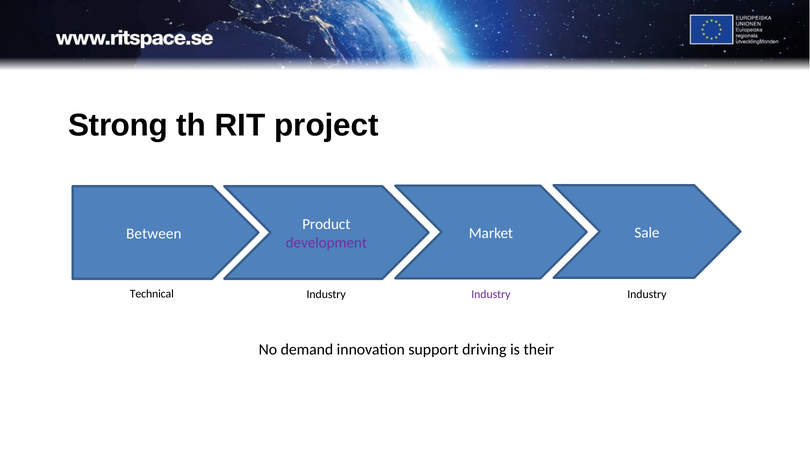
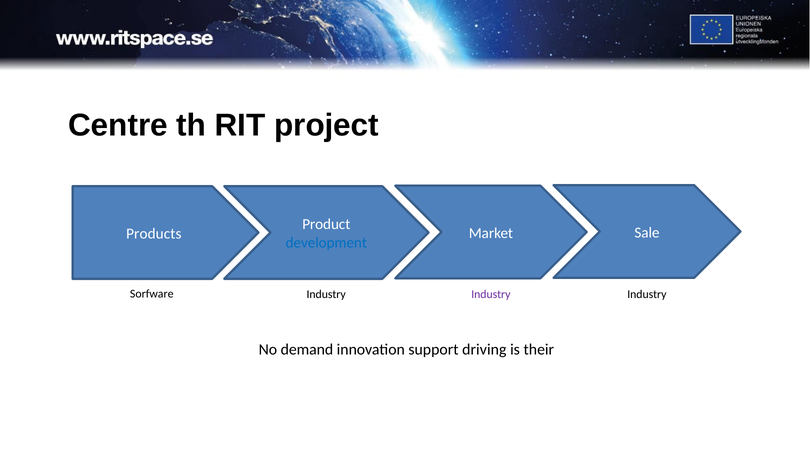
Strong: Strong -> Centre (118, 125)
Between: Between -> Products (154, 233)
development colour: purple -> blue (326, 242)
Technical: Technical -> Sorfware (152, 293)
